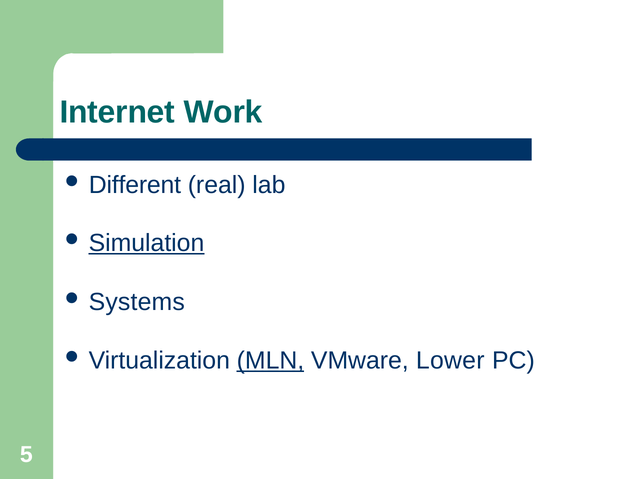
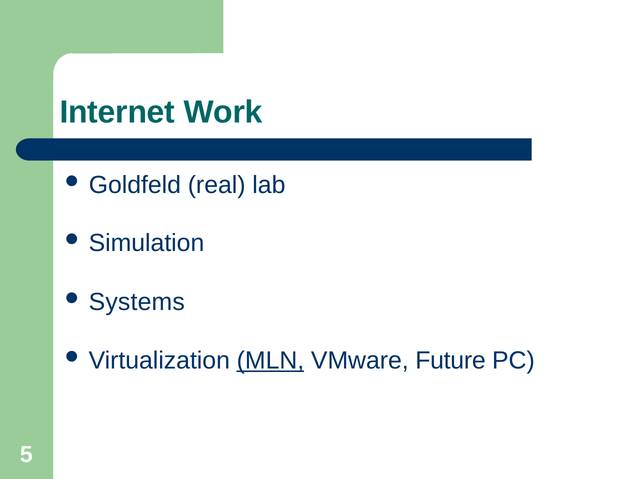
Different: Different -> Goldfeld (135, 185)
Simulation underline: present -> none (146, 243)
Lower: Lower -> Future (451, 360)
